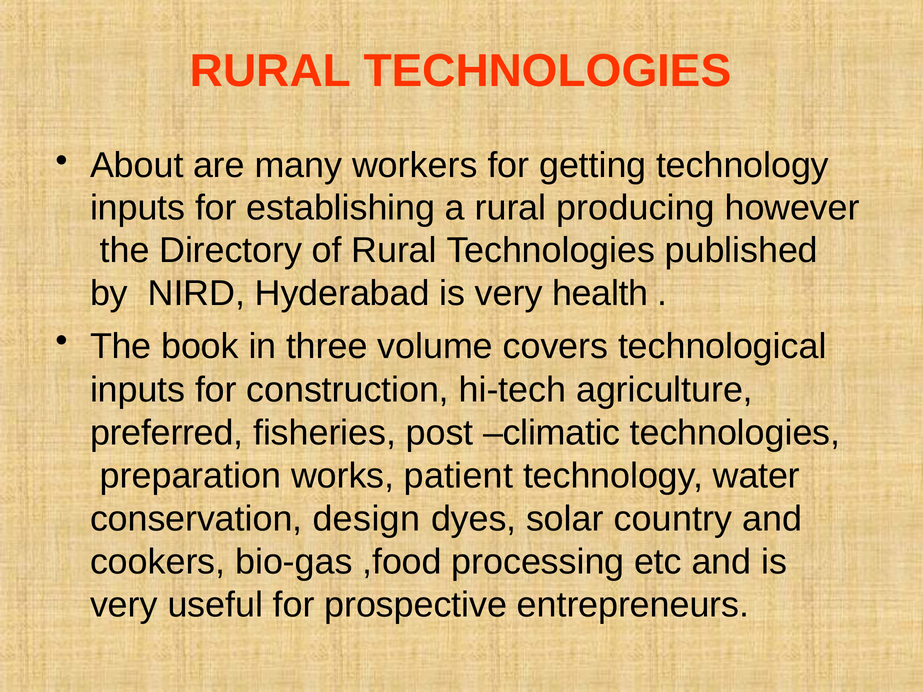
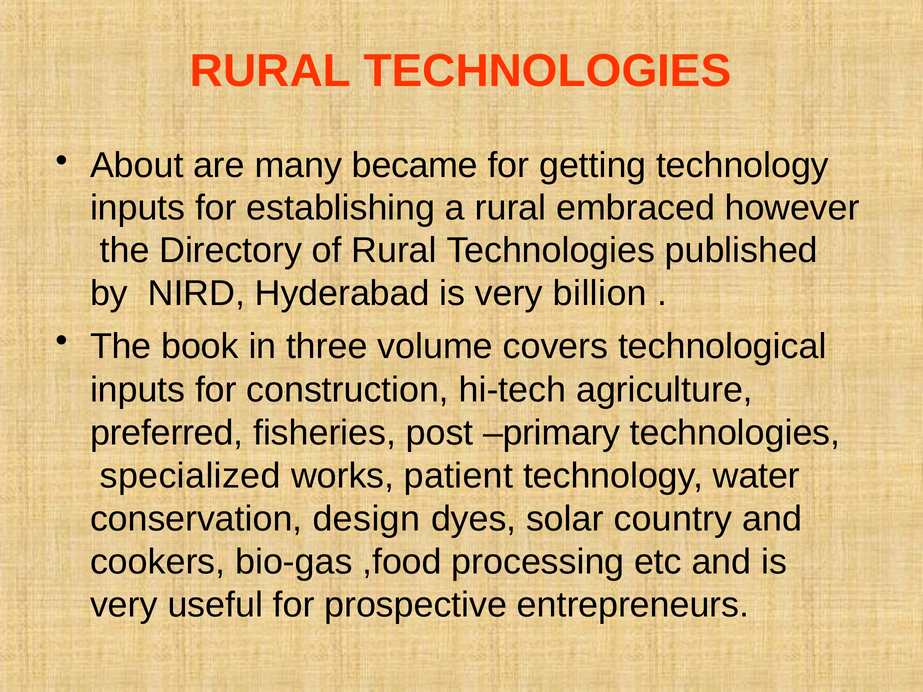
workers: workers -> became (415, 165)
producing: producing -> embraced (636, 208)
health: health -> billion (600, 293)
climatic: climatic -> primary (552, 433)
preparation: preparation -> specialized (190, 476)
